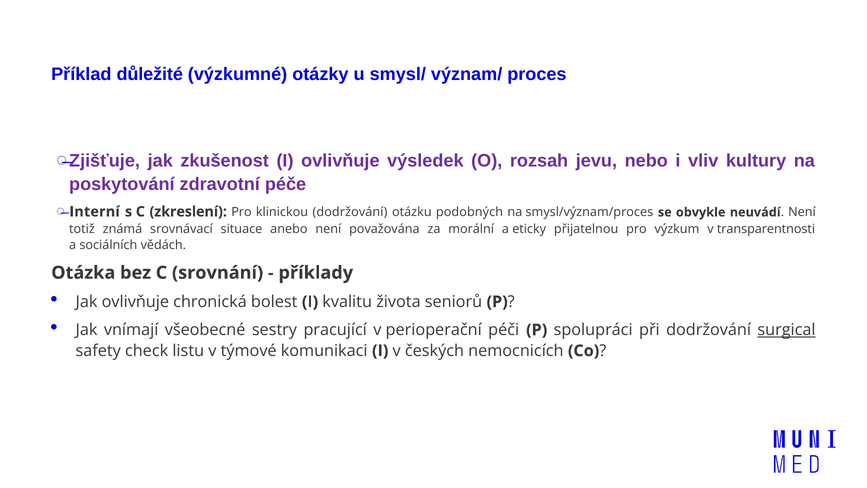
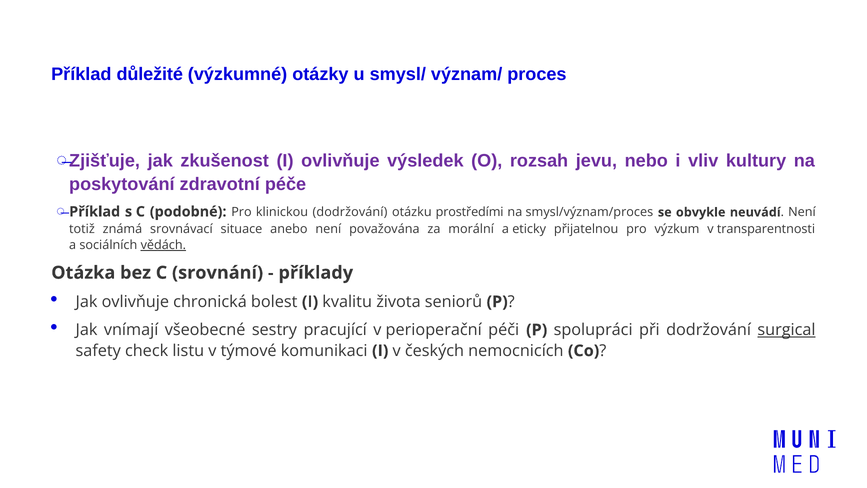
Interní: Interní -> Příklad (95, 212)
zkreslení: zkreslení -> podobné (188, 212)
podobných: podobných -> prostředími (470, 212)
vědách underline: none -> present (163, 245)
